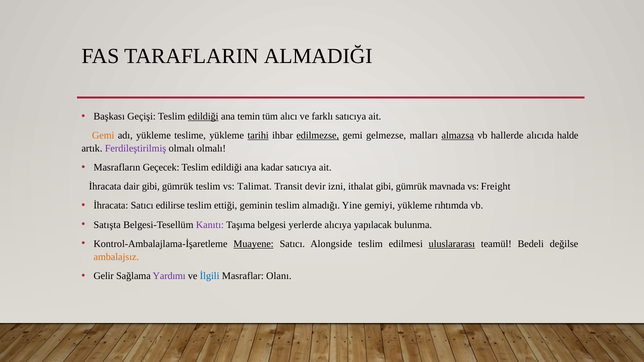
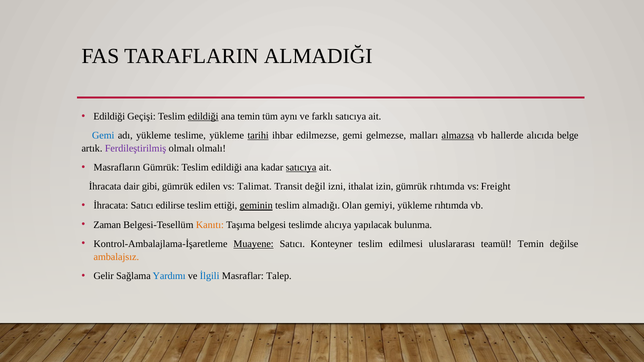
Başkası: Başkası -> Edildiği (109, 117)
alıcı: alıcı -> aynı (289, 117)
Gemi colour: orange -> blue (103, 136)
edilmezse underline: present -> none (318, 136)
halde: halde -> belge (568, 136)
Masrafların Geçecek: Geçecek -> Gümrük (161, 168)
satıcıya underline: none -> present (301, 168)
gümrük teslim: teslim -> edilen (208, 187)
devir: devir -> değil (315, 187)
ithalat gibi: gibi -> izin (385, 187)
gümrük mavnada: mavnada -> rıhtımda (447, 187)
geminin underline: none -> present (256, 206)
Yine: Yine -> Olan (352, 206)
Satışta: Satışta -> Zaman (107, 225)
Kanıtı colour: purple -> orange (210, 225)
yerlerde: yerlerde -> teslimde (305, 225)
Alongside: Alongside -> Konteyner (331, 244)
uluslararası underline: present -> none (452, 244)
teamül Bedeli: Bedeli -> Temin (531, 244)
Yardımı colour: purple -> blue (169, 276)
Olanı: Olanı -> Talep (279, 276)
